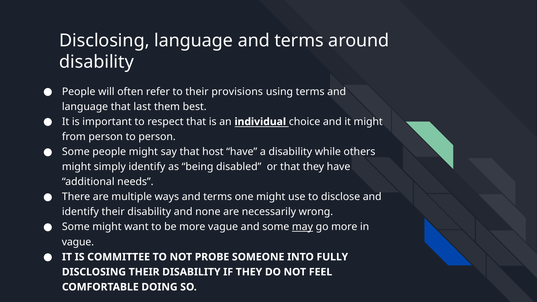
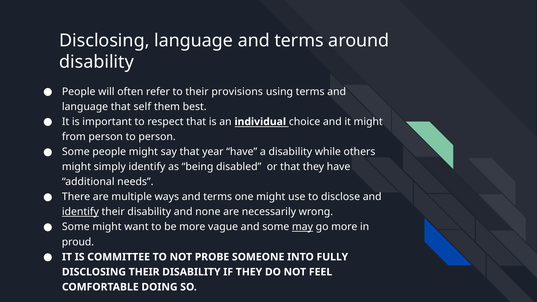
last: last -> self (142, 107)
host: host -> year (213, 152)
identify underline: none -> present (80, 212)
vague: vague -> proud (78, 242)
